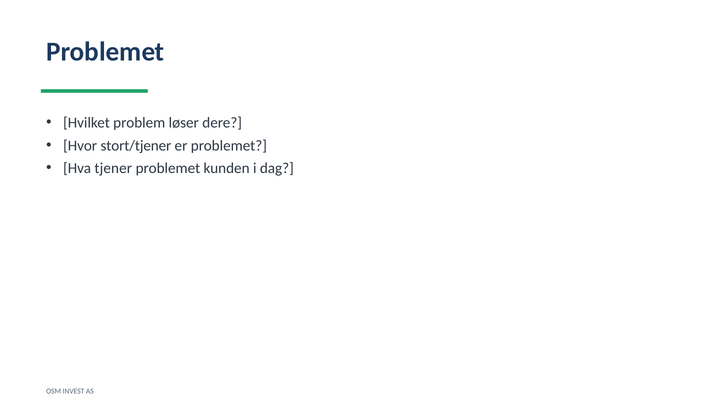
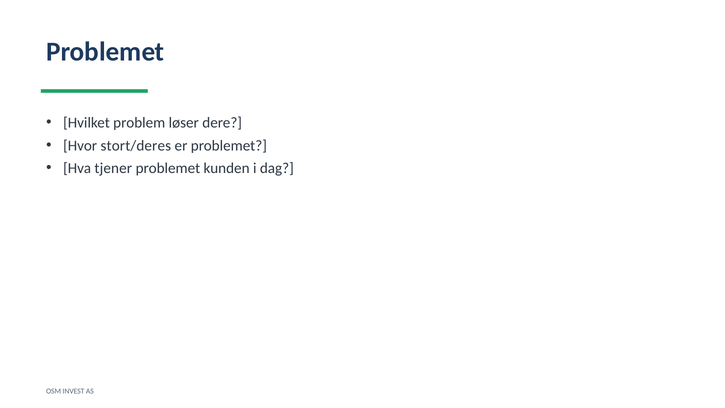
stort/tjener: stort/tjener -> stort/deres (136, 145)
